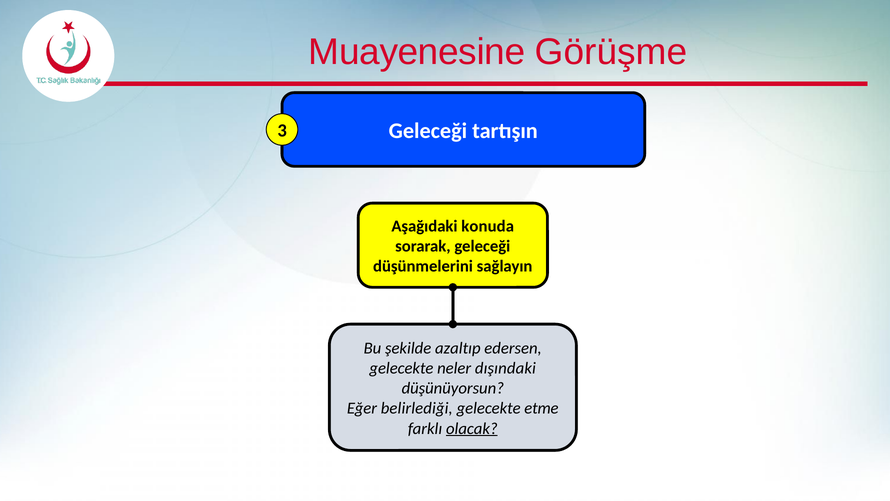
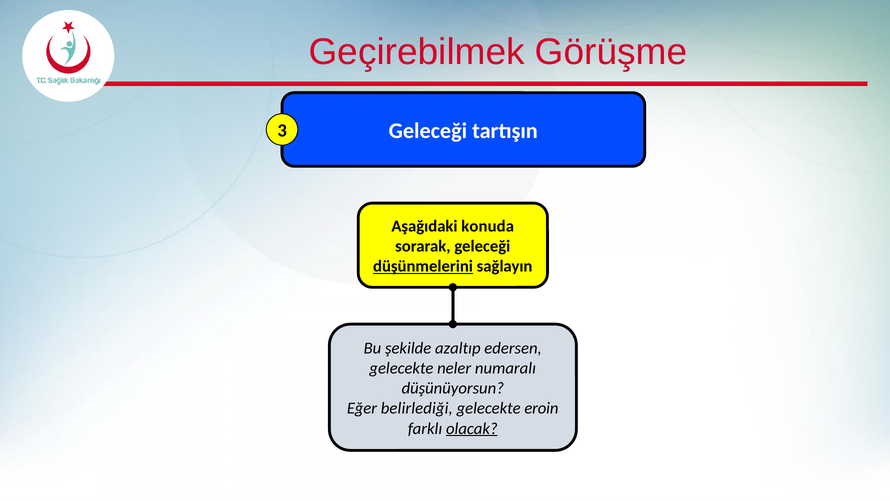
Muayenesine: Muayenesine -> Geçirebilmek (417, 52)
düşünmelerini underline: none -> present (423, 266)
dışındaki: dışındaki -> numaralı (505, 368)
etme: etme -> eroin (541, 408)
